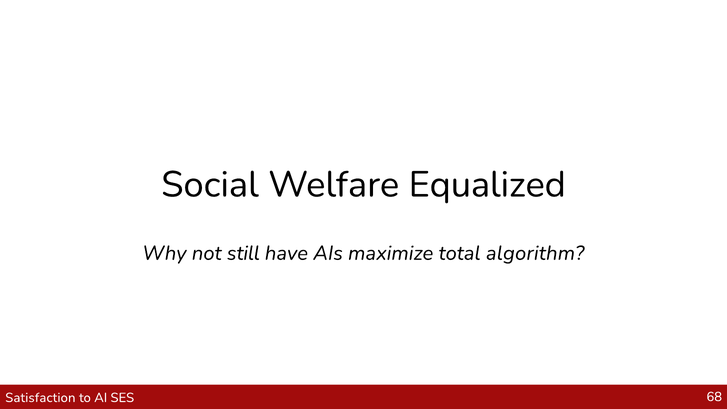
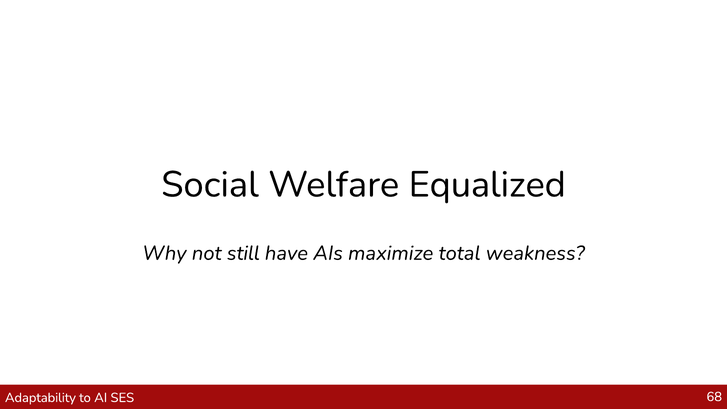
algorithm: algorithm -> weakness (535, 253)
Satisfaction: Satisfaction -> Adaptability (40, 398)
